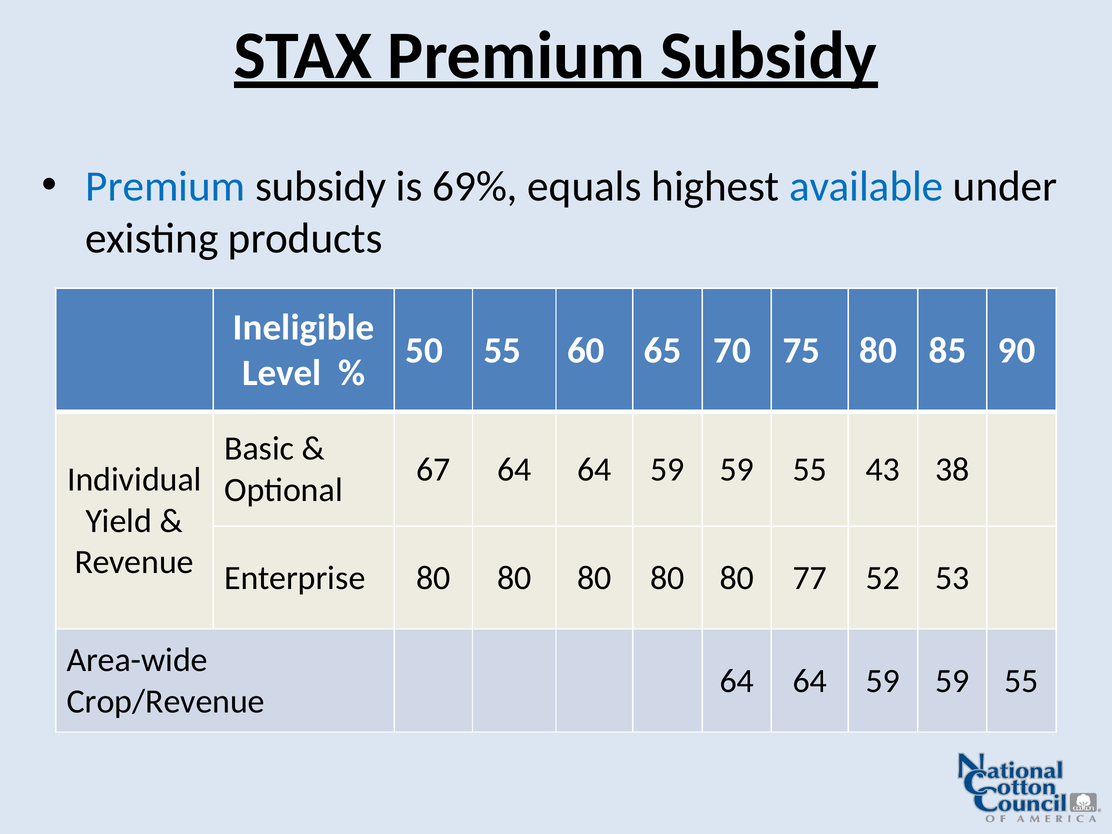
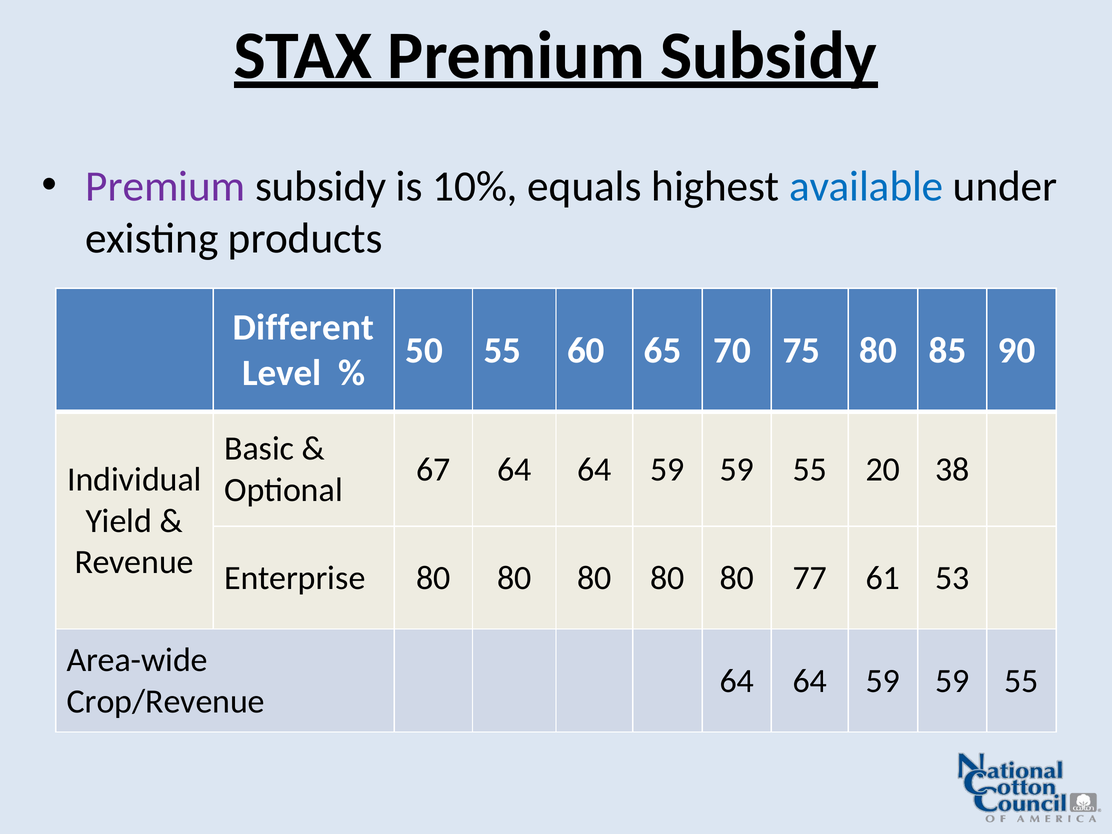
Premium colour: blue -> purple (165, 186)
69%: 69% -> 10% (475, 186)
Ineligible: Ineligible -> Different (304, 328)
43: 43 -> 20 (883, 469)
52: 52 -> 61 (883, 578)
